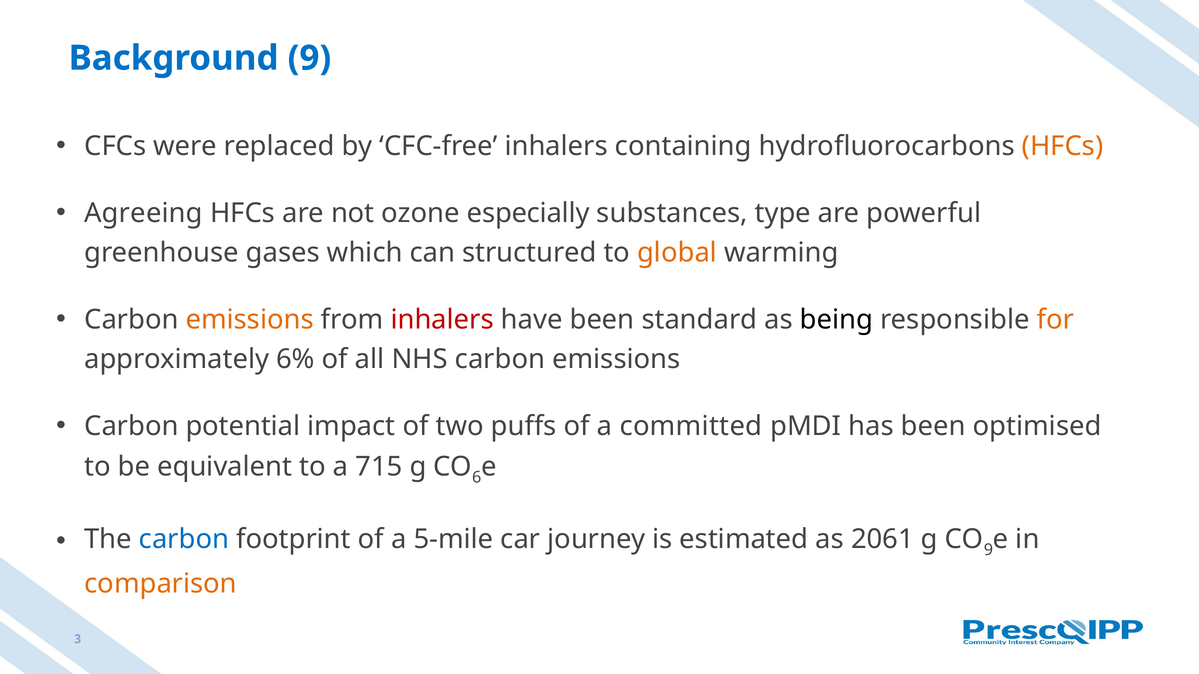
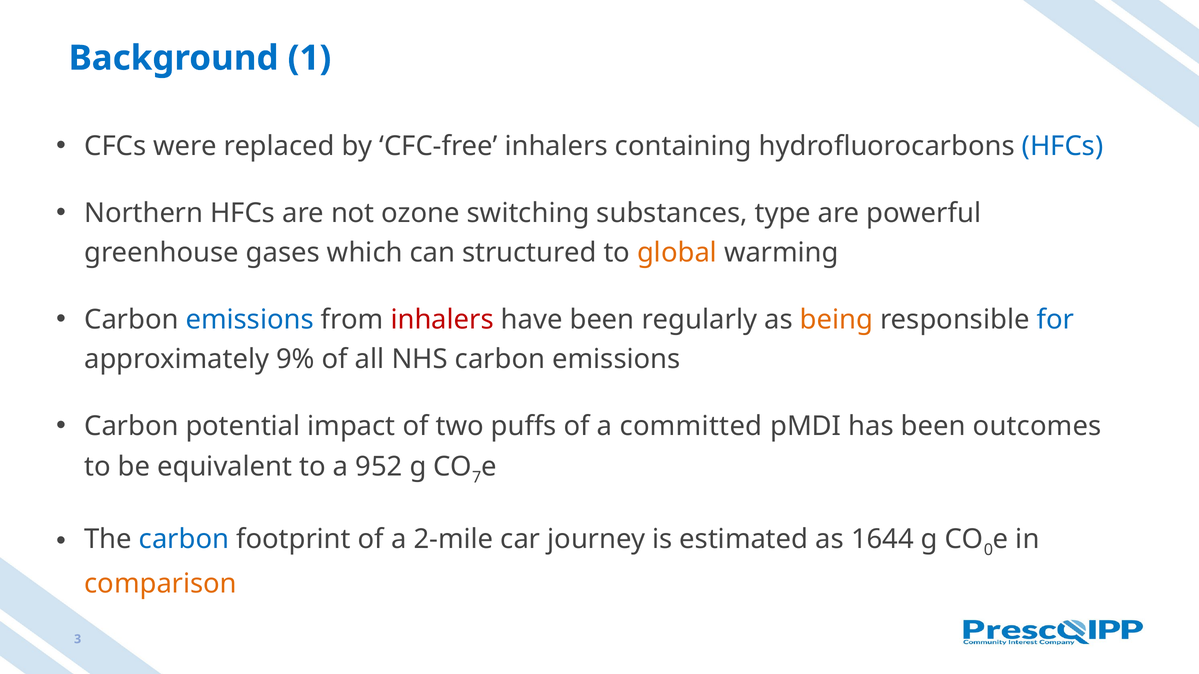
Background 9: 9 -> 1 (309, 58)
HFCs colour: orange -> blue (1063, 146)
Agreeing: Agreeing -> Northern (144, 213)
especially: especially -> switching (528, 213)
emissions colour: orange -> blue (250, 320)
standard: standard -> regularly (699, 320)
being colour: black -> orange (837, 320)
for colour: orange -> blue (1055, 320)
6%: 6% -> 9% (295, 360)
optimised: optimised -> outcomes (1037, 427)
715: 715 -> 952 (379, 467)
6: 6 -> 7 (477, 478)
5-mile: 5-mile -> 2-mile (453, 540)
2061: 2061 -> 1644 (882, 540)
9: 9 -> 0 (988, 550)
